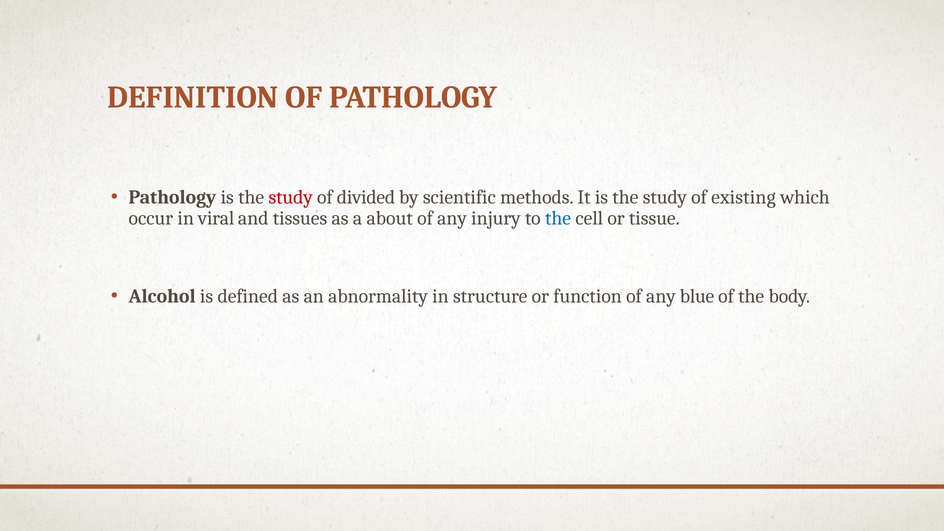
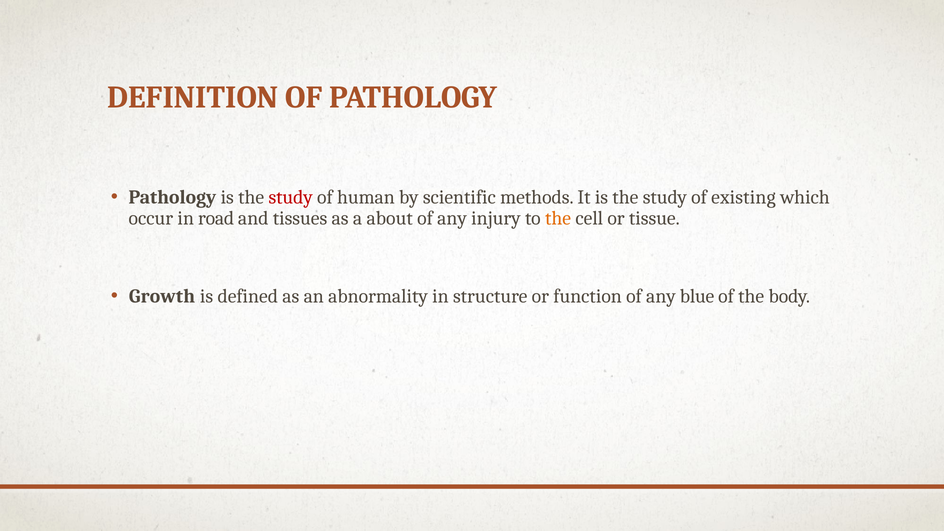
divided: divided -> human (366, 197)
viral: viral -> road (216, 218)
the colour: blue -> orange (558, 218)
Alcohol: Alcohol -> Growth (162, 296)
